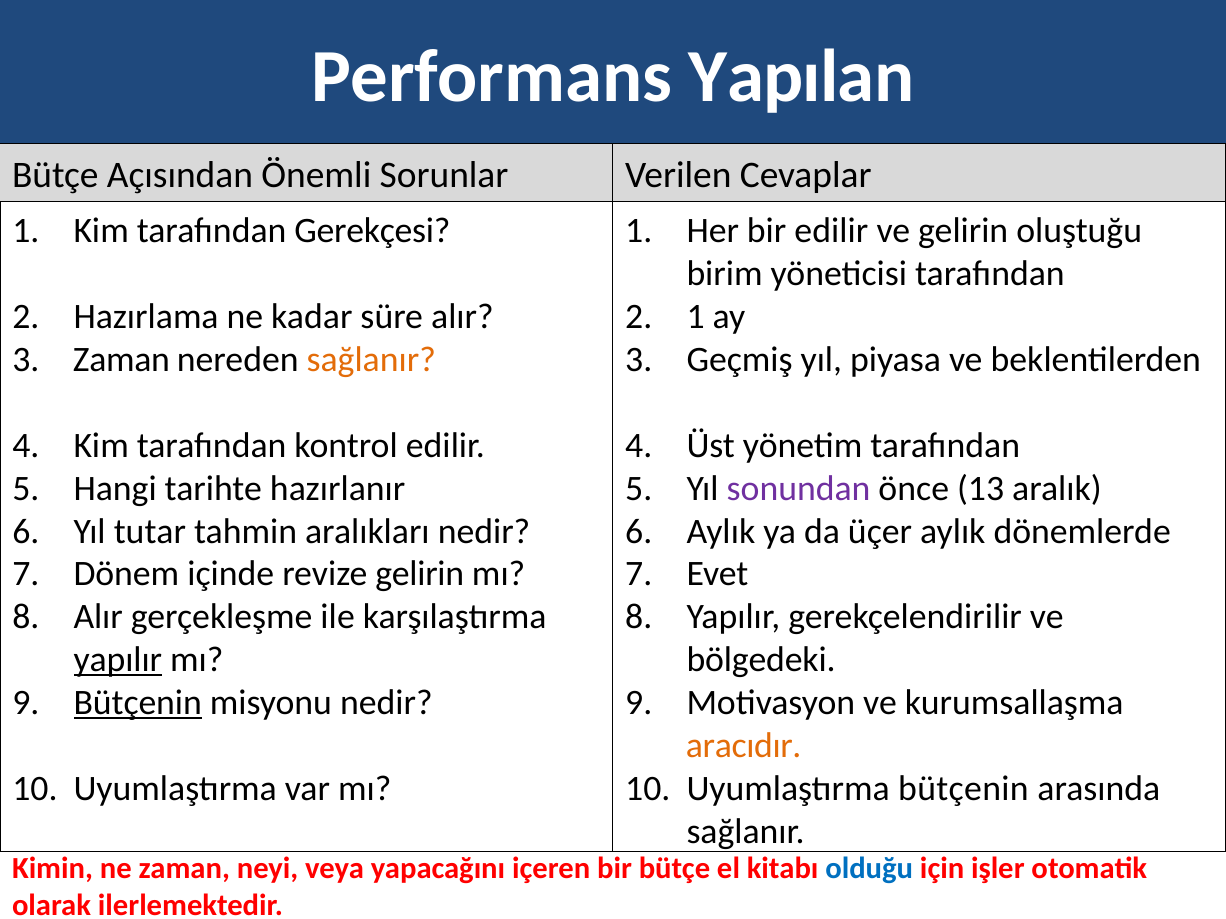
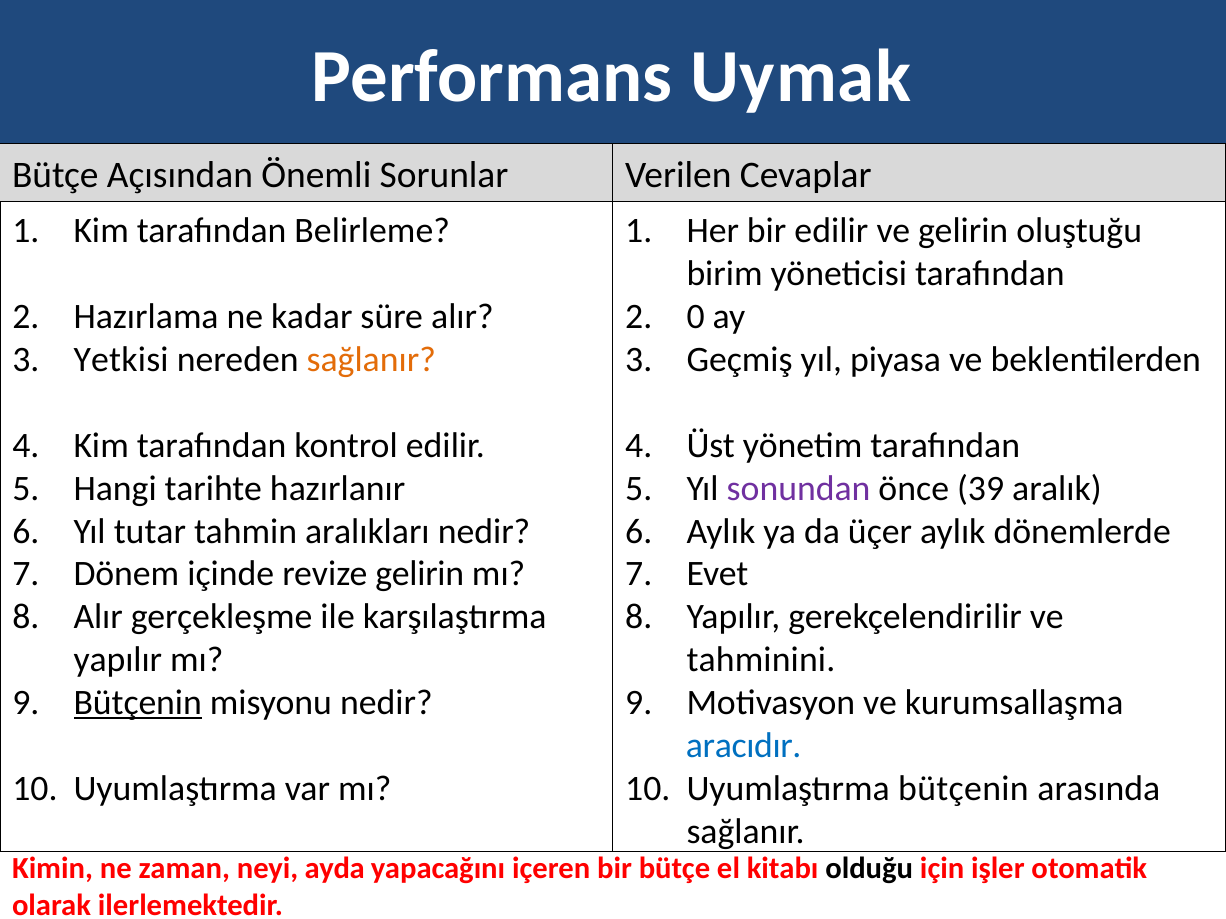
Yapılan: Yapılan -> Uymak (801, 77)
Gerekçesi: Gerekçesi -> Belirleme (372, 231)
1: 1 -> 0 (696, 317)
3 Zaman: Zaman -> Yetkisi (121, 360)
13: 13 -> 39 (981, 489)
yapılır underline: present -> none (118, 660)
bölgedeki: bölgedeki -> tahminini (761, 660)
aracıdır colour: orange -> blue (744, 746)
veya: veya -> ayda (335, 869)
olduğu colour: blue -> black (869, 869)
